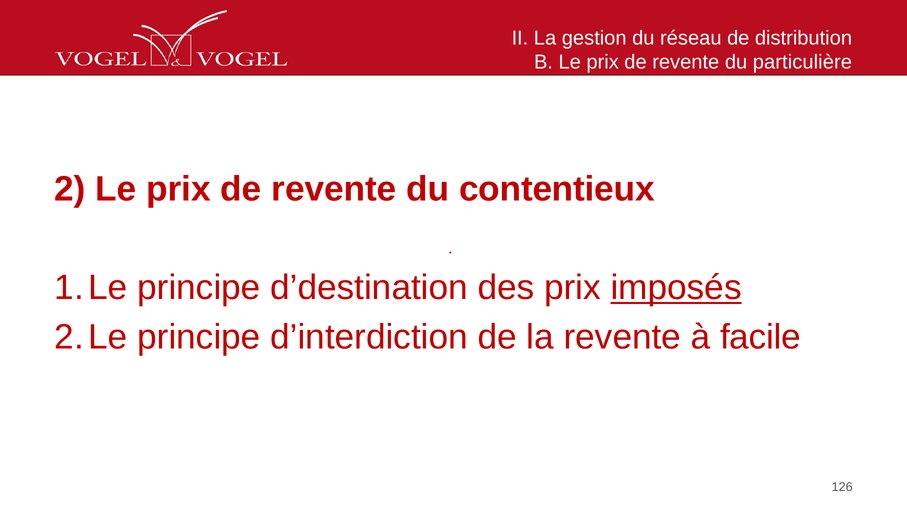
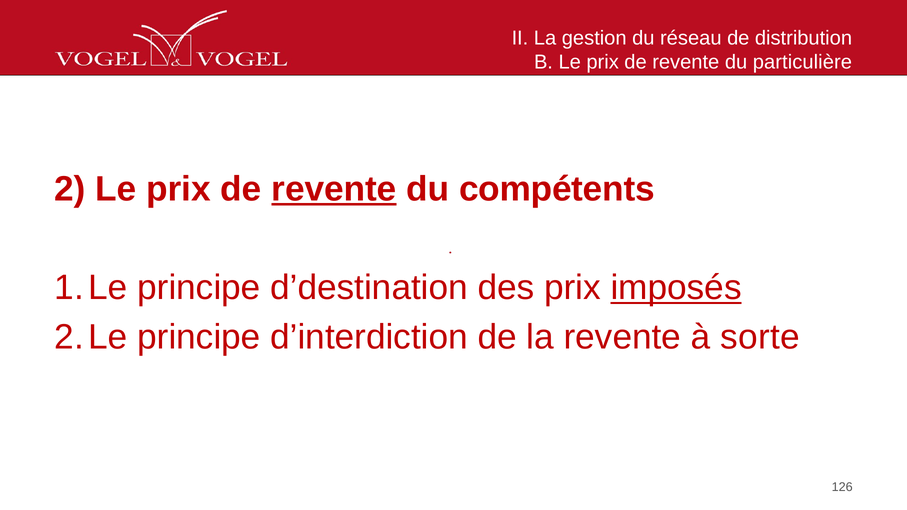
revente underline: none -> present (334, 189)
contentieux: contentieux -> compétents (557, 189)
facile: facile -> sorte (760, 337)
